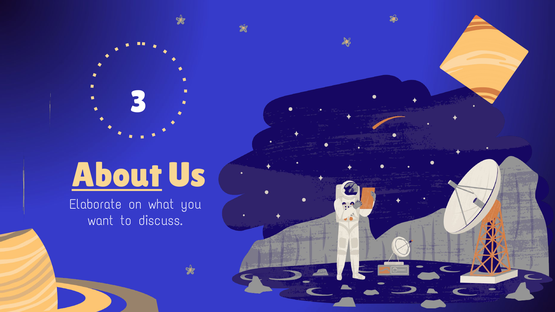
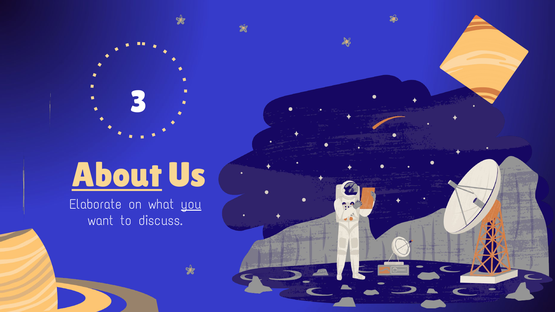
you underline: none -> present (191, 205)
